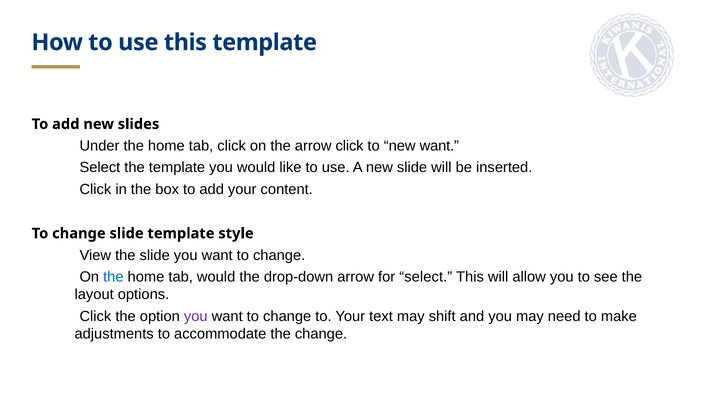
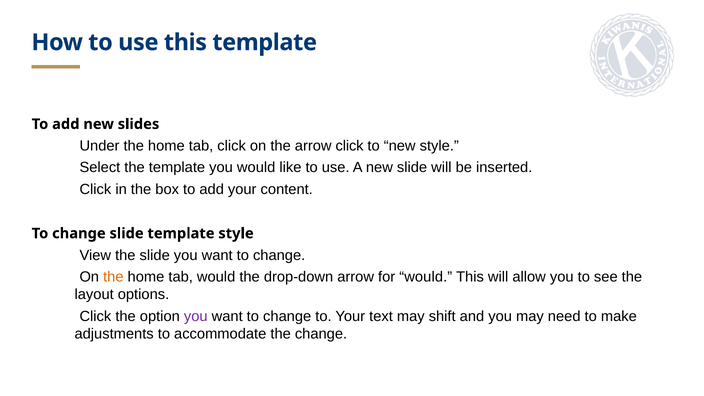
new want: want -> style (439, 146)
the colour: blue -> orange (113, 277)
for select: select -> would (426, 277)
